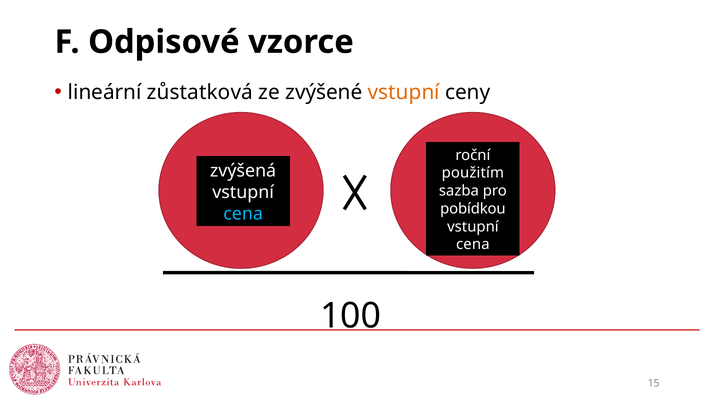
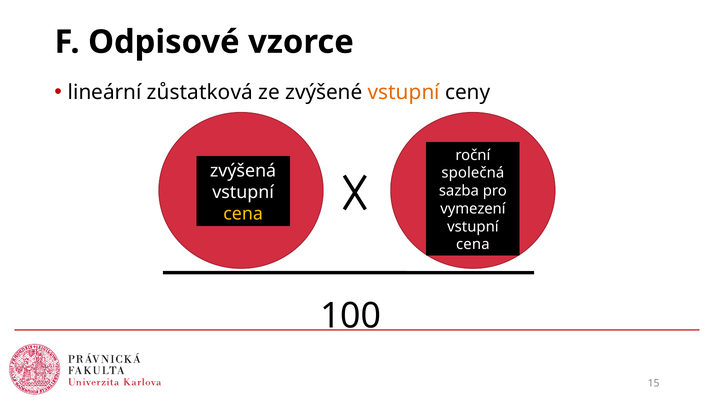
použitím: použitím -> společná (473, 173)
pobídkou: pobídkou -> vymezení (473, 209)
cena colour: light blue -> yellow (243, 214)
